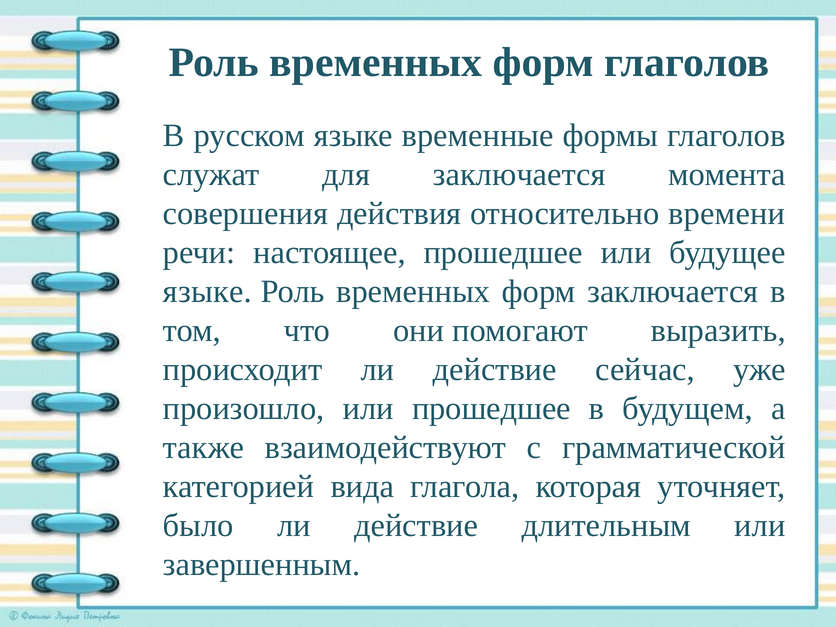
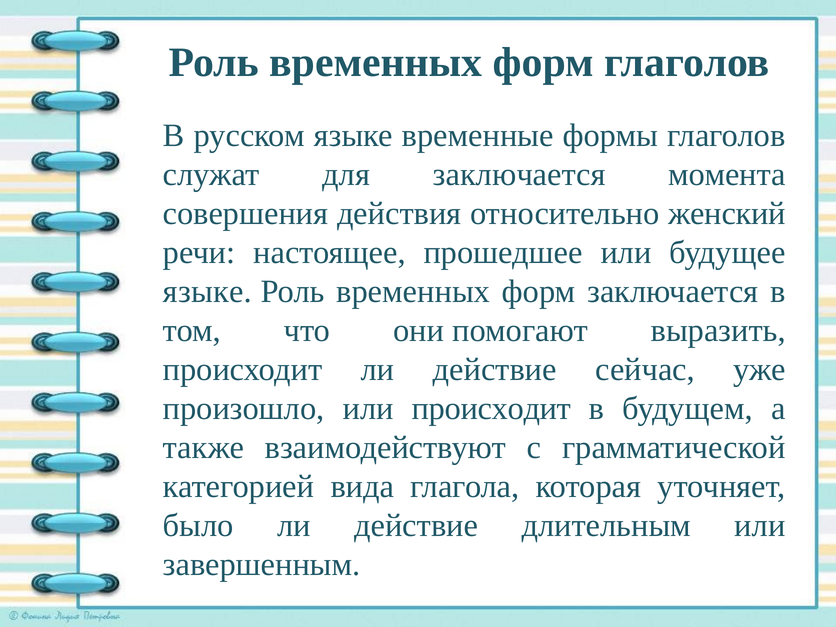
времени: времени -> женский (727, 213)
или прошедшее: прошедшее -> происходит (491, 409)
